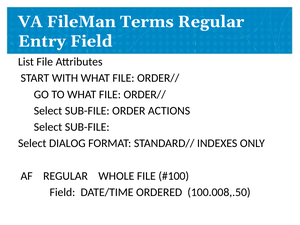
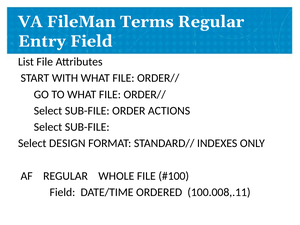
DIALOG: DIALOG -> DESIGN (67, 143)
100.008,.50: 100.008,.50 -> 100.008,.11 (219, 192)
